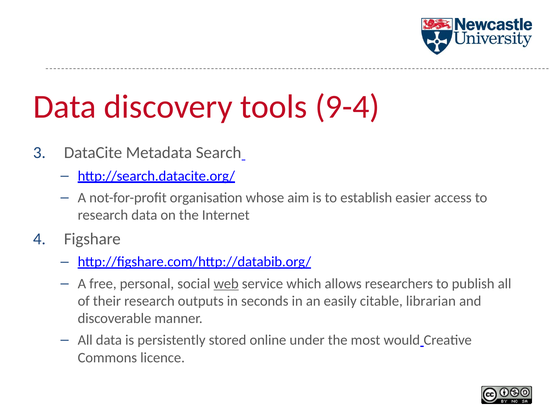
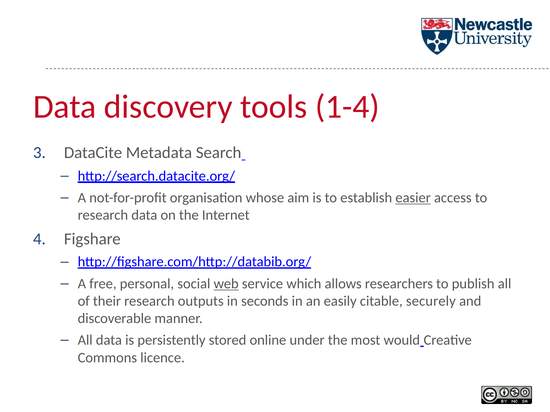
9-4: 9-4 -> 1-4 (347, 107)
easier underline: none -> present (413, 198)
librarian: librarian -> securely (431, 302)
